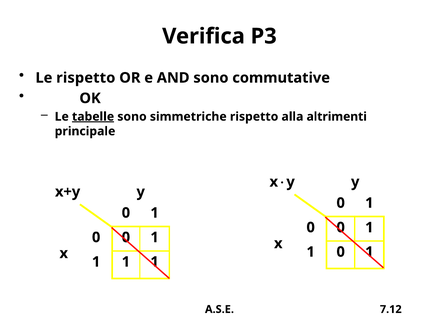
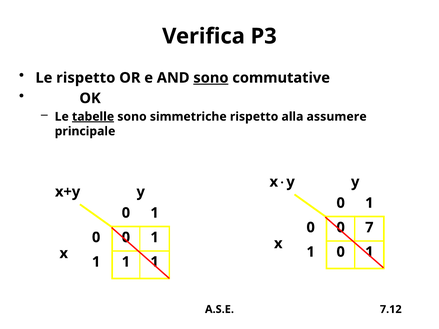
sono underline: none -> present (211, 78)
altrimenti: altrimenti -> assumere (337, 117)
1: 1 -> 7 (369, 228)
